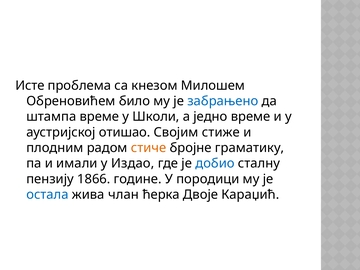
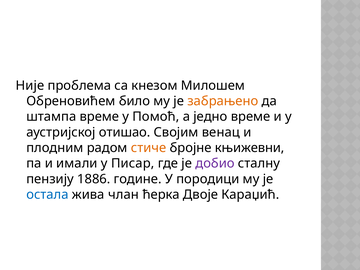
Исте: Исте -> Није (30, 85)
забрањено colour: blue -> orange (223, 101)
Школи: Школи -> Помоћ (156, 117)
стиже: стиже -> венац (221, 132)
граматику: граматику -> књижевни (250, 148)
Издао: Издао -> Писар (133, 163)
добио colour: blue -> purple (215, 163)
1866: 1866 -> 1886 (94, 179)
